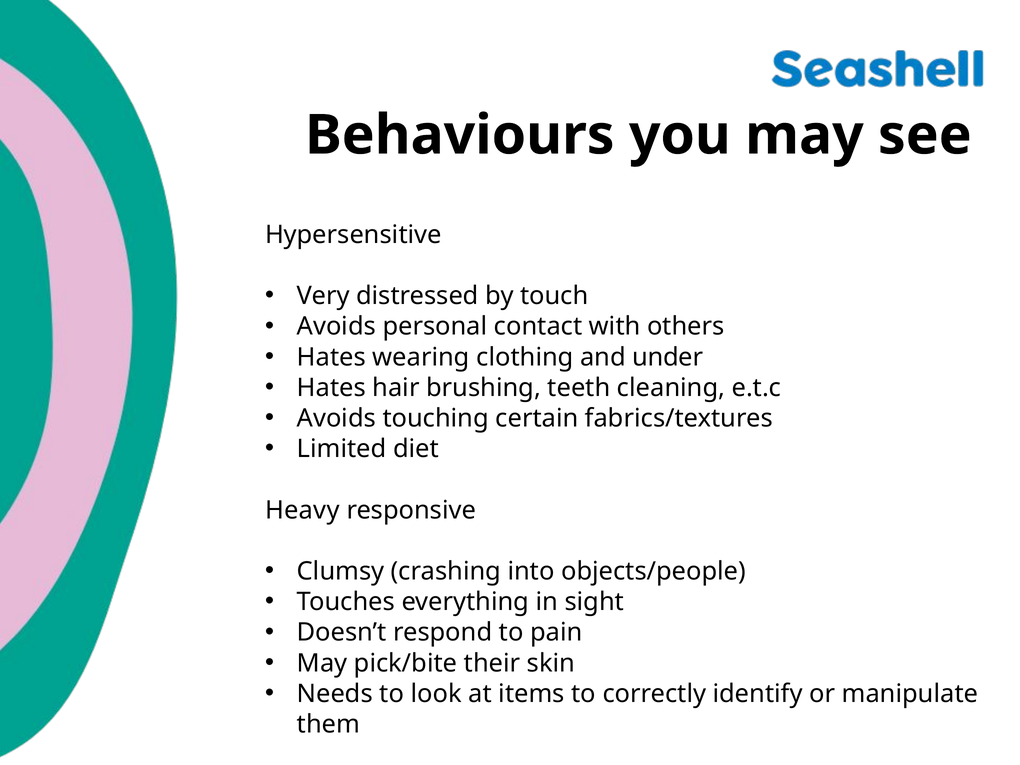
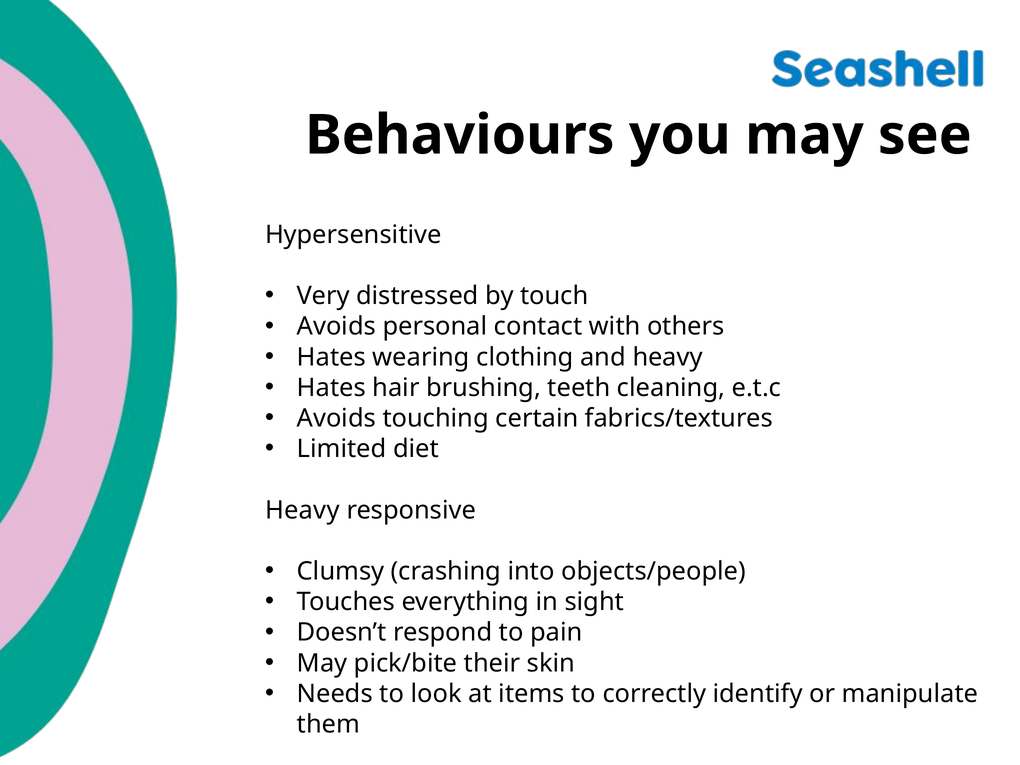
and under: under -> heavy (668, 357)
